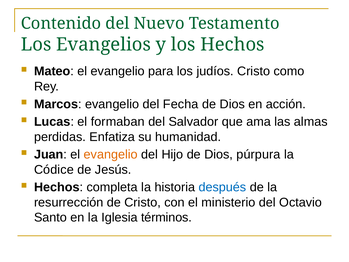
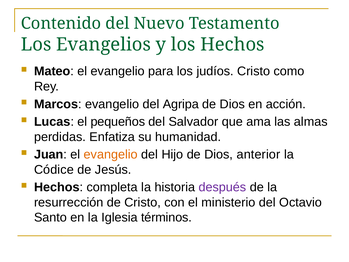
Fecha: Fecha -> Agripa (181, 104)
formaban: formaban -> pequeños (118, 122)
púrpura: púrpura -> anterior (258, 154)
después colour: blue -> purple (222, 187)
